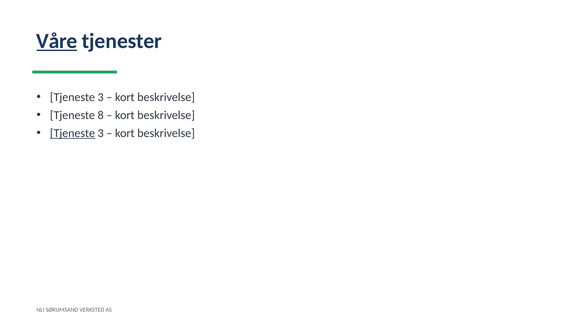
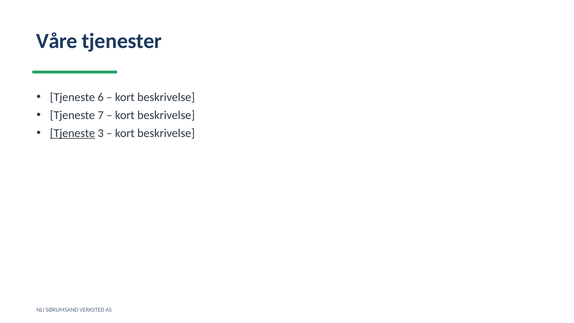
Våre underline: present -> none (57, 41)
3: 3 -> 6 (101, 97)
8: 8 -> 7 (101, 115)
